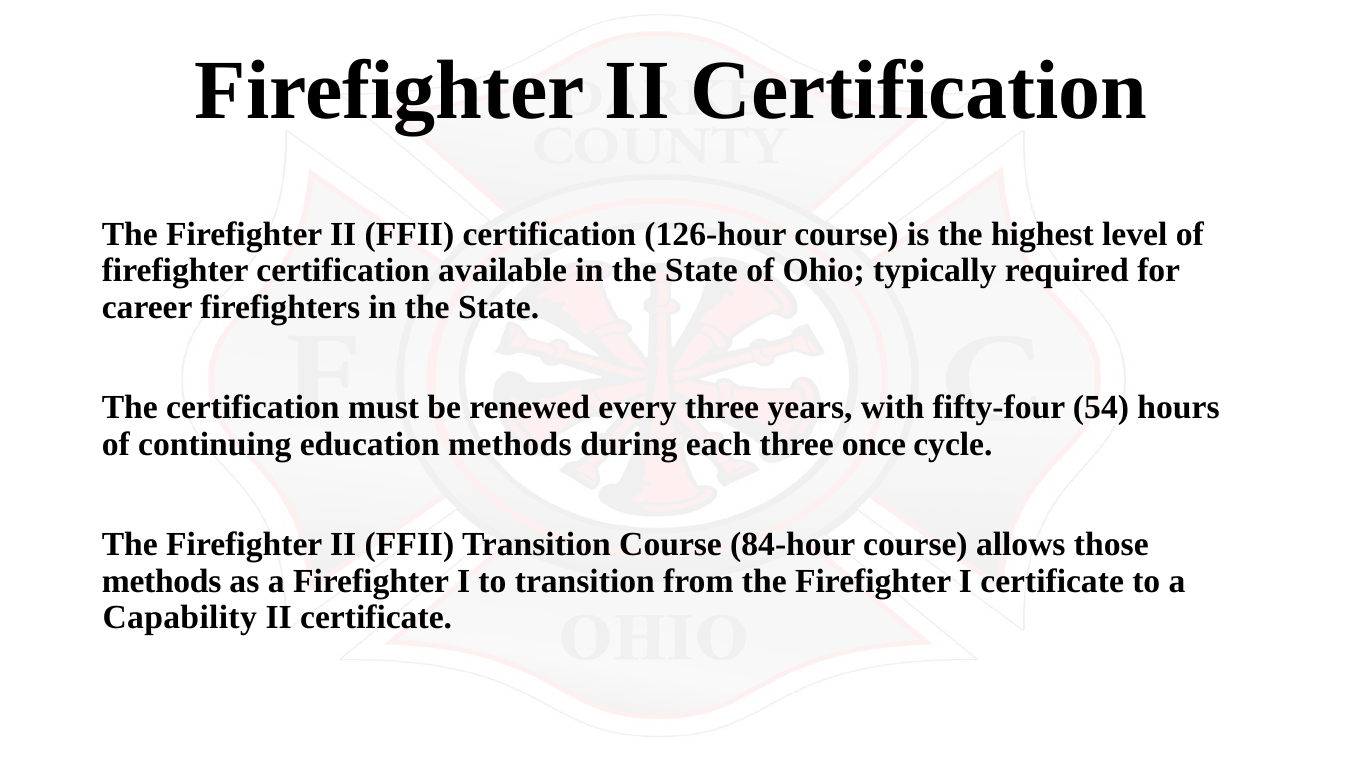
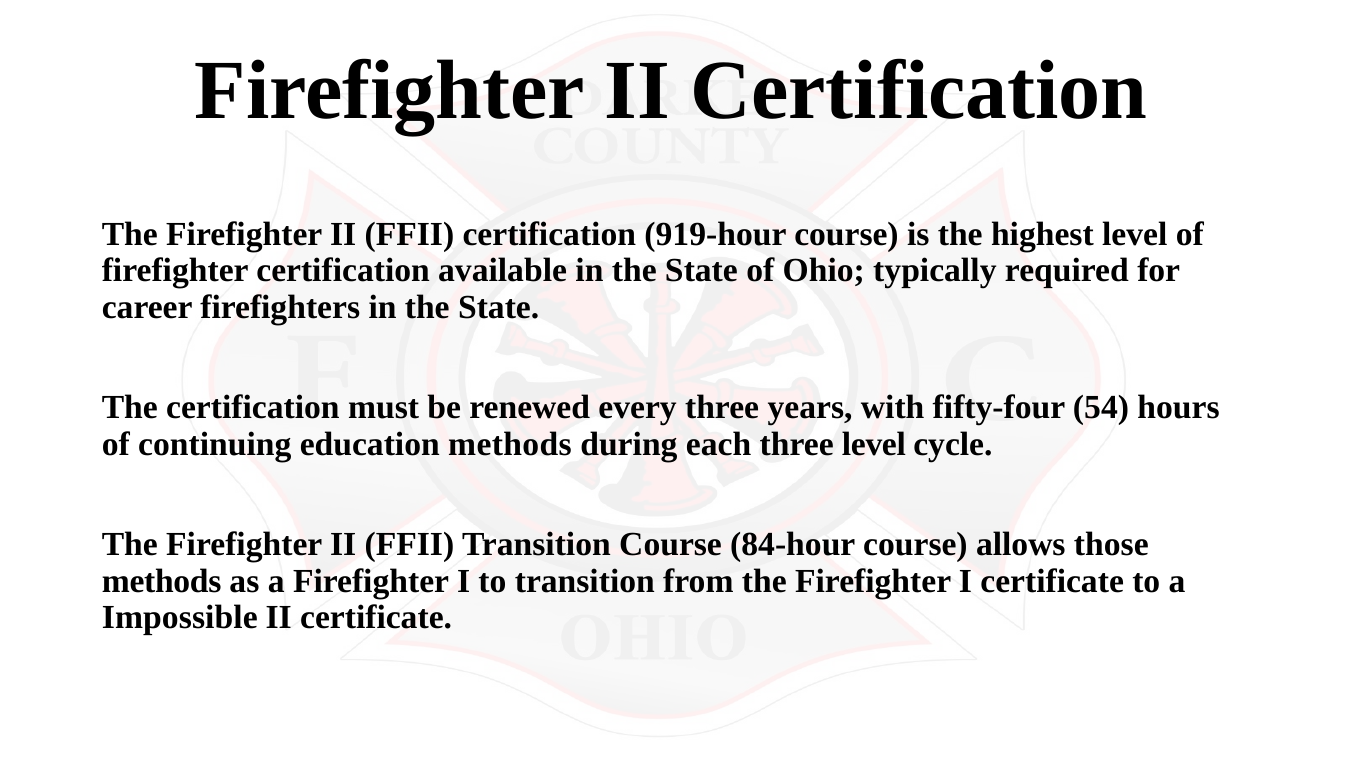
126-hour: 126-hour -> 919-hour (715, 234)
three once: once -> level (874, 444)
Capability: Capability -> Impossible (180, 617)
